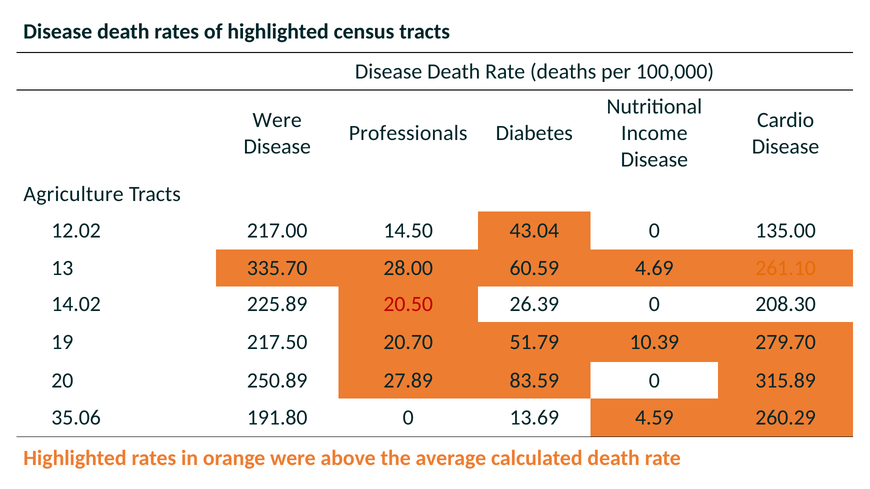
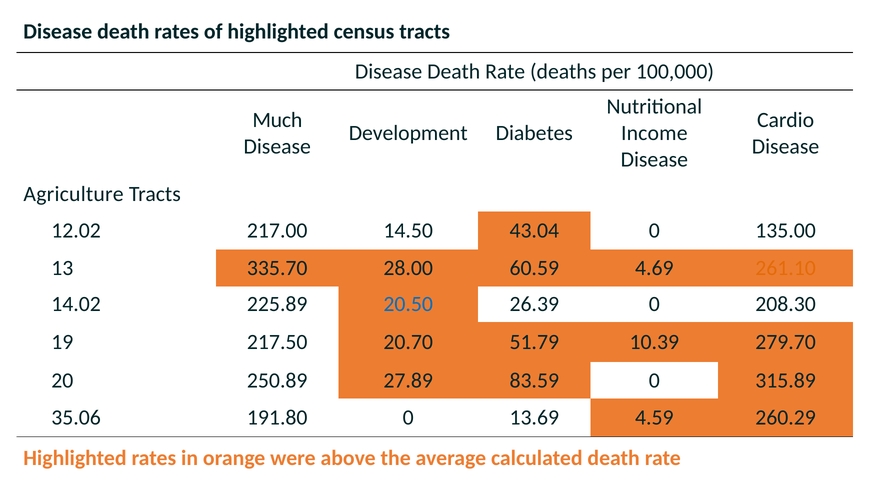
Were: Were -> Much (277, 120)
Professionals: Professionals -> Development (408, 133)
20.50 colour: red -> blue (408, 305)
